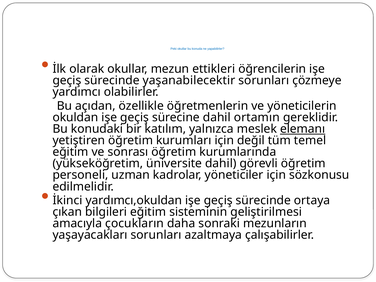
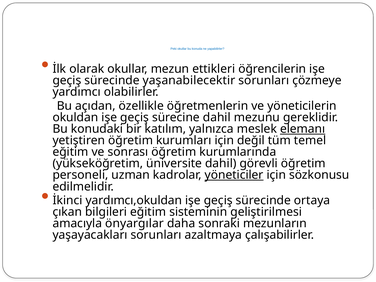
ortamın: ortamın -> mezunu (257, 117)
yöneticiler underline: none -> present (234, 175)
çocukların: çocukların -> önyargılar (135, 224)
